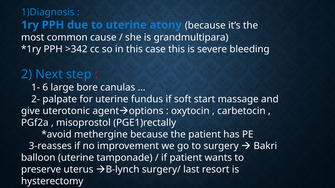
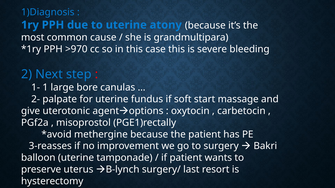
>342: >342 -> >970 (76, 49)
6: 6 -> 1 (45, 88)
